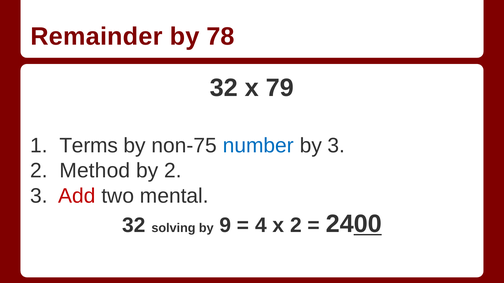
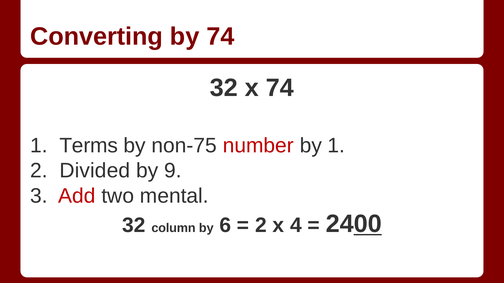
Remainder: Remainder -> Converting (97, 37)
by 78: 78 -> 74 (220, 37)
x 79: 79 -> 74 (280, 88)
number colour: blue -> red (258, 146)
by 3: 3 -> 1 (336, 146)
Method: Method -> Divided (95, 171)
by 2: 2 -> 9 (173, 171)
solving: solving -> column (174, 228)
9: 9 -> 6 (225, 226)
4: 4 -> 2 (261, 226)
x 2: 2 -> 4 (296, 226)
